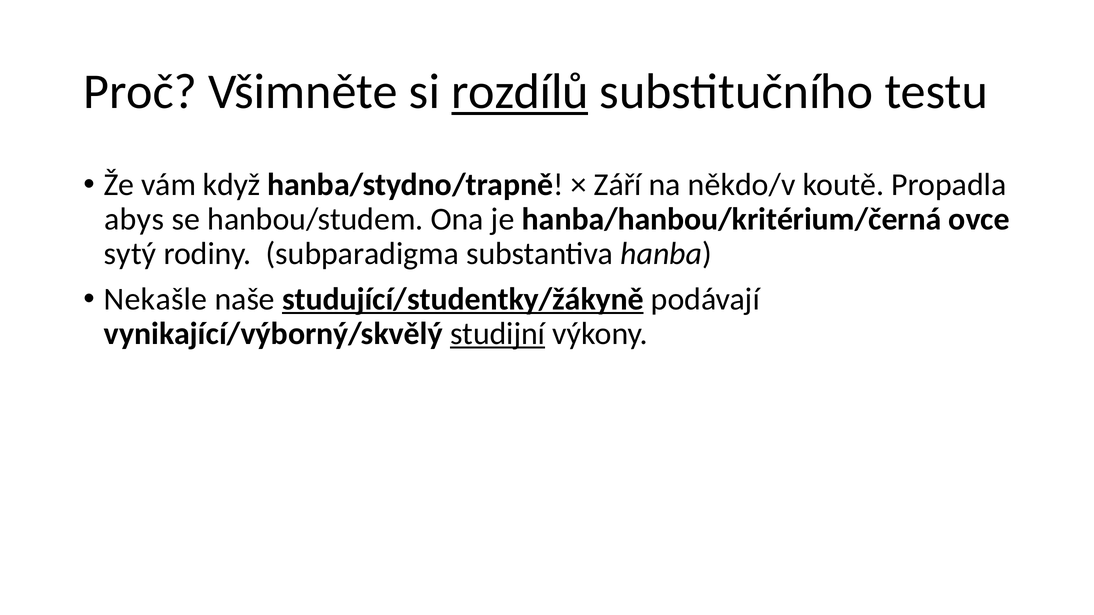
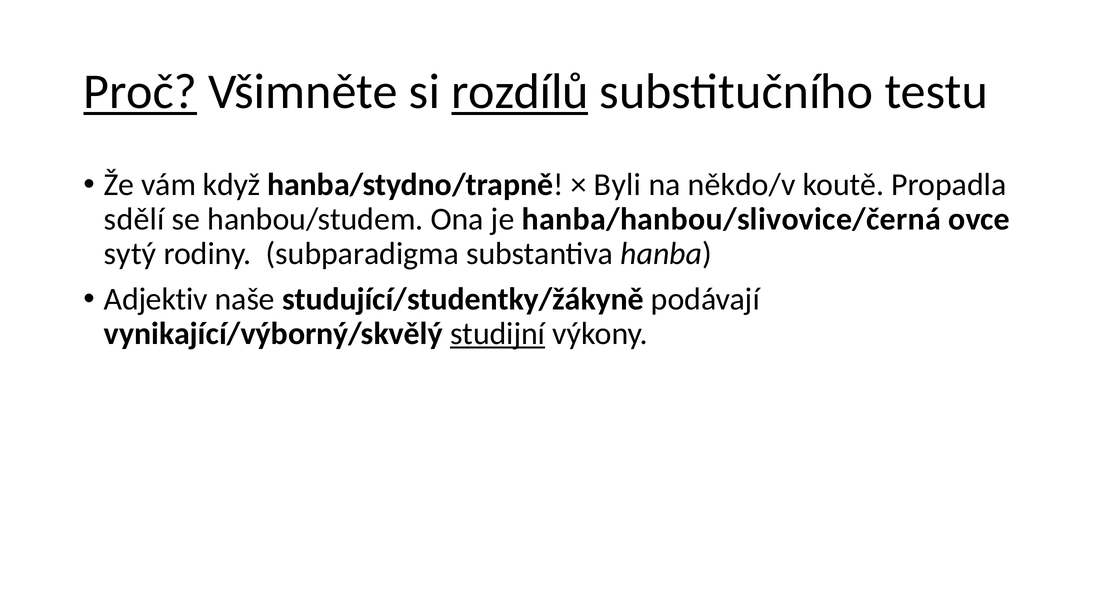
Proč underline: none -> present (140, 92)
Září: Září -> Byli (618, 185)
abys: abys -> sdělí (134, 219)
hanba/hanbou/kritérium/černá: hanba/hanbou/kritérium/černá -> hanba/hanbou/slivovice/černá (731, 219)
Nekašle: Nekašle -> Adjektiv (156, 300)
studující/studentky/žákyně underline: present -> none (463, 300)
